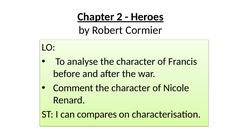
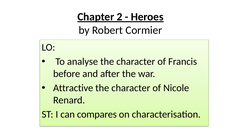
Comment: Comment -> Attractive (73, 88)
